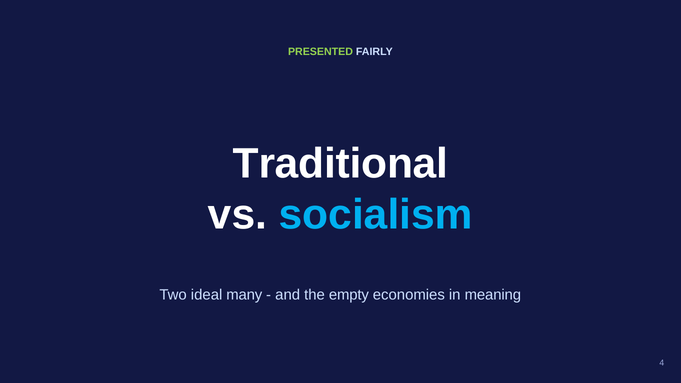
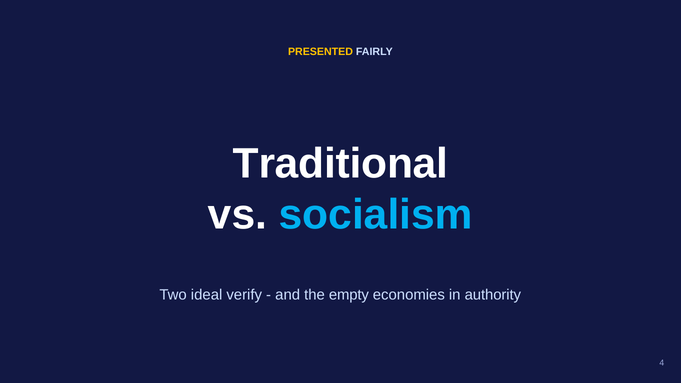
PRESENTED colour: light green -> yellow (320, 52)
many: many -> verify (244, 295)
meaning: meaning -> authority (493, 295)
